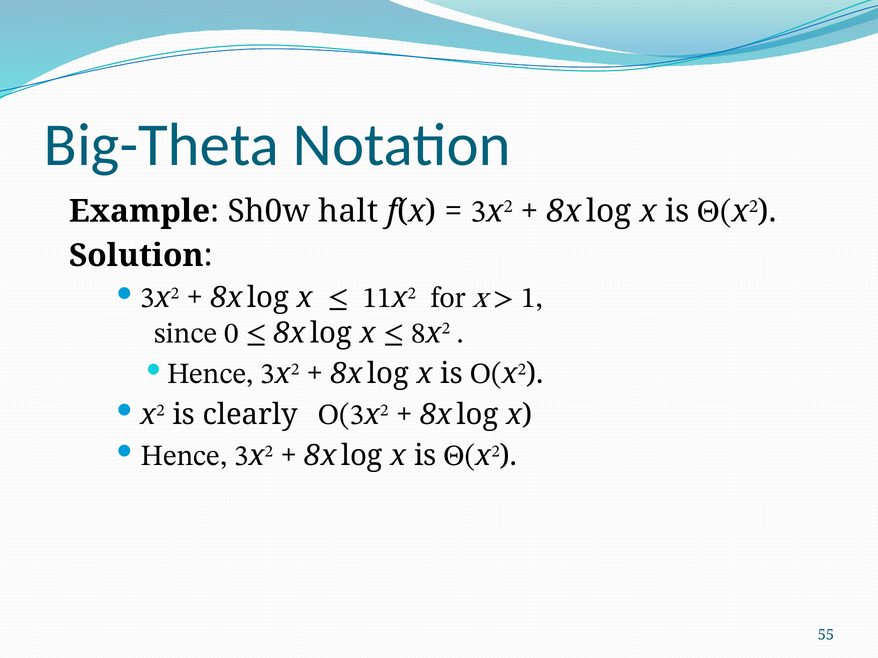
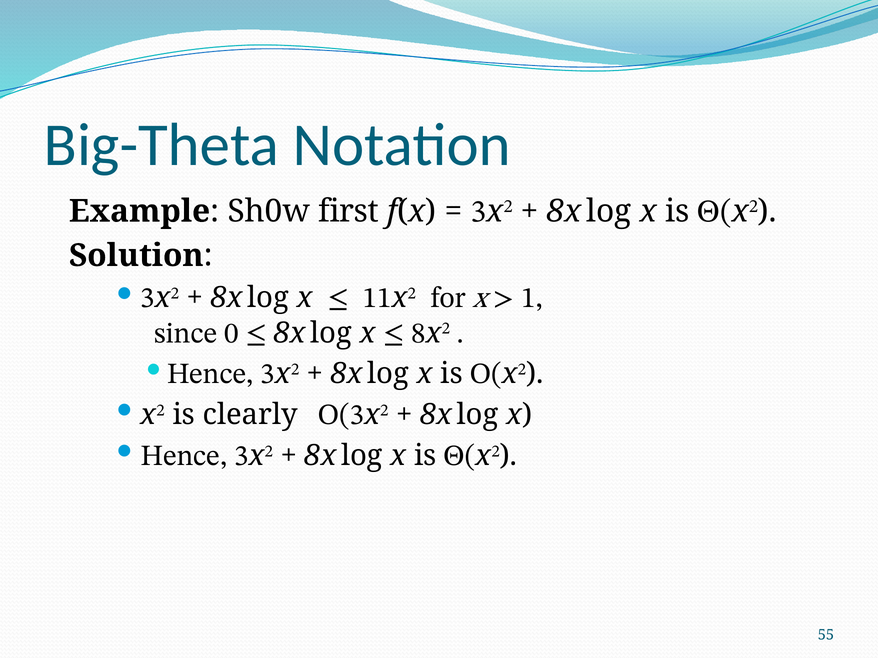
halt: halt -> first (349, 211)
